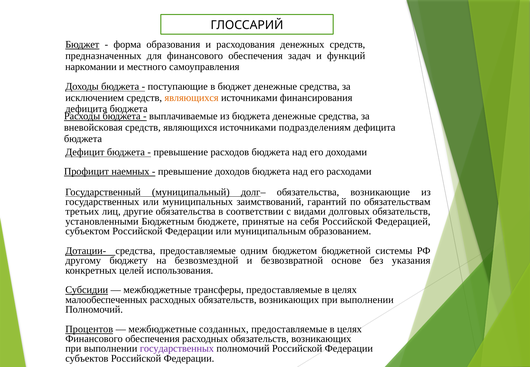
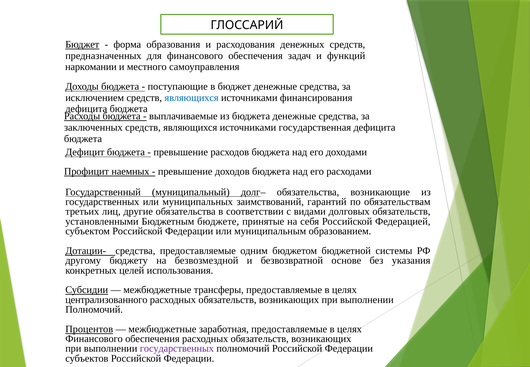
являющихся colour: orange -> blue (192, 98)
вневойсковая: вневойсковая -> заключенных (93, 127)
подразделениям: подразделениям -> государственная (315, 127)
малообеспеченных: малообеспеченных -> централизованного (106, 300)
созданных: созданных -> заработная (224, 329)
